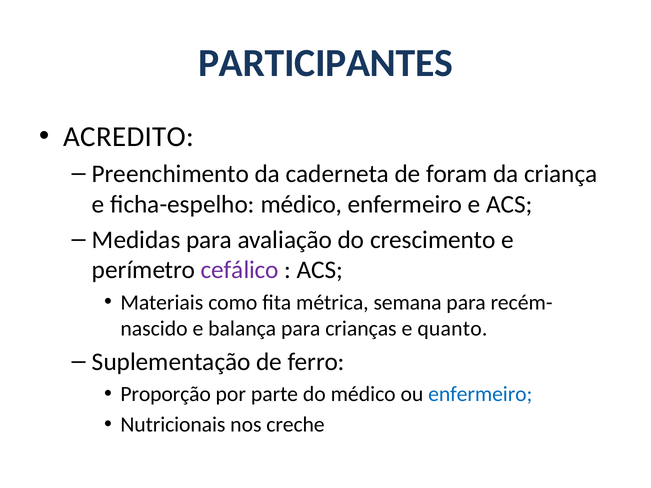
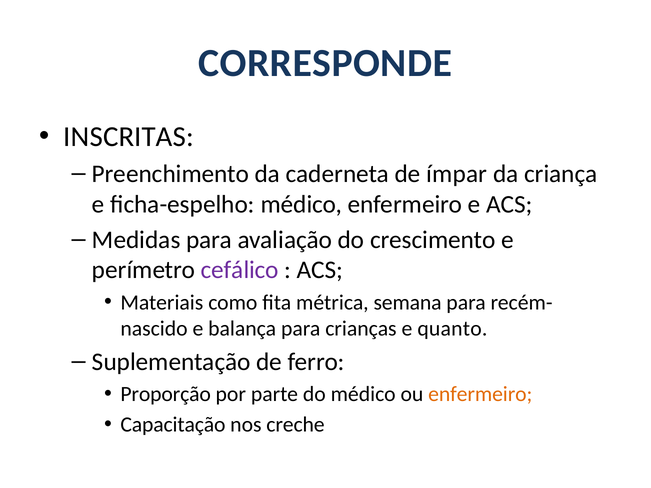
PARTICIPANTES: PARTICIPANTES -> CORRESPONDE (325, 63)
ACREDITO: ACREDITO -> INSCRITAS (129, 137)
foram: foram -> ímpar (457, 174)
enfermeiro colour: blue -> orange (480, 394)
Nutricionais: Nutricionais -> Capacitação (173, 425)
